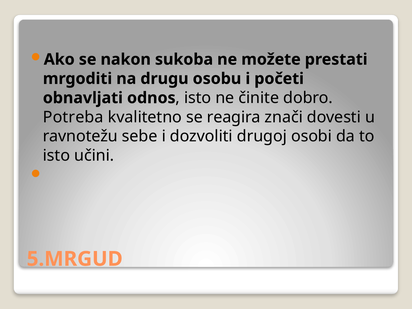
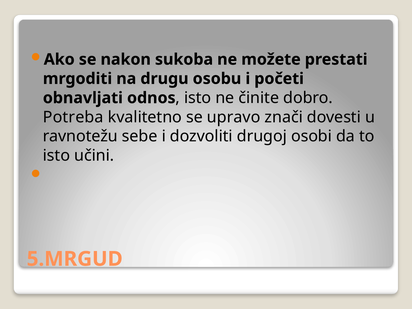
reagira: reagira -> upravo (234, 117)
